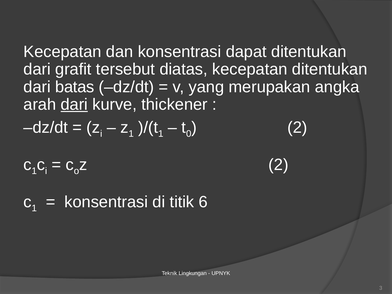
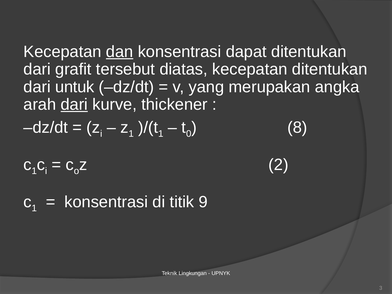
dan underline: none -> present (120, 52)
batas: batas -> untuk (75, 87)
2: 2 -> 8 (297, 127)
6: 6 -> 9 (203, 202)
